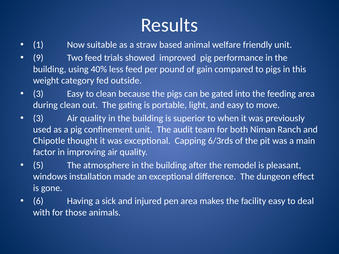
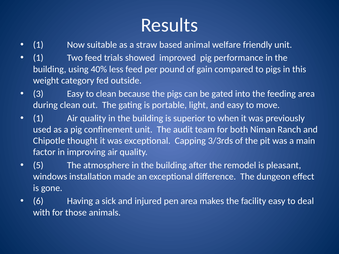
9: 9 -> 1 (38, 58)
3: 3 -> 1 (38, 118)
6/3rds: 6/3rds -> 3/3rds (220, 141)
